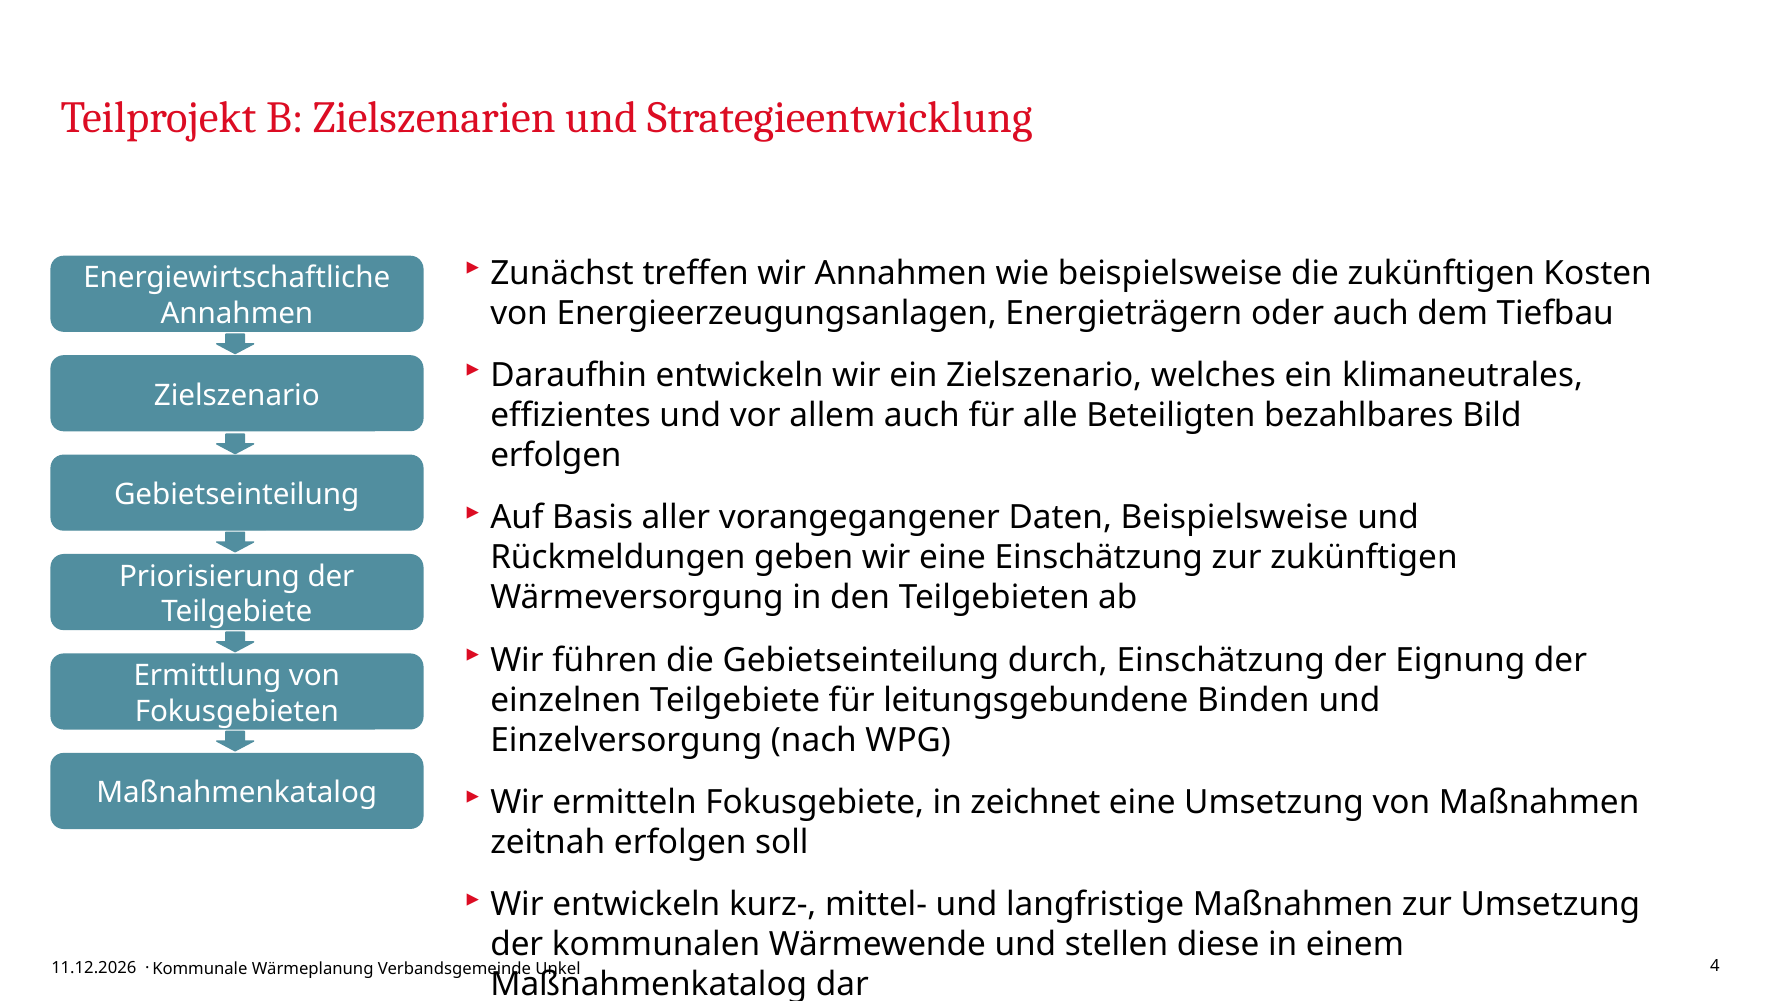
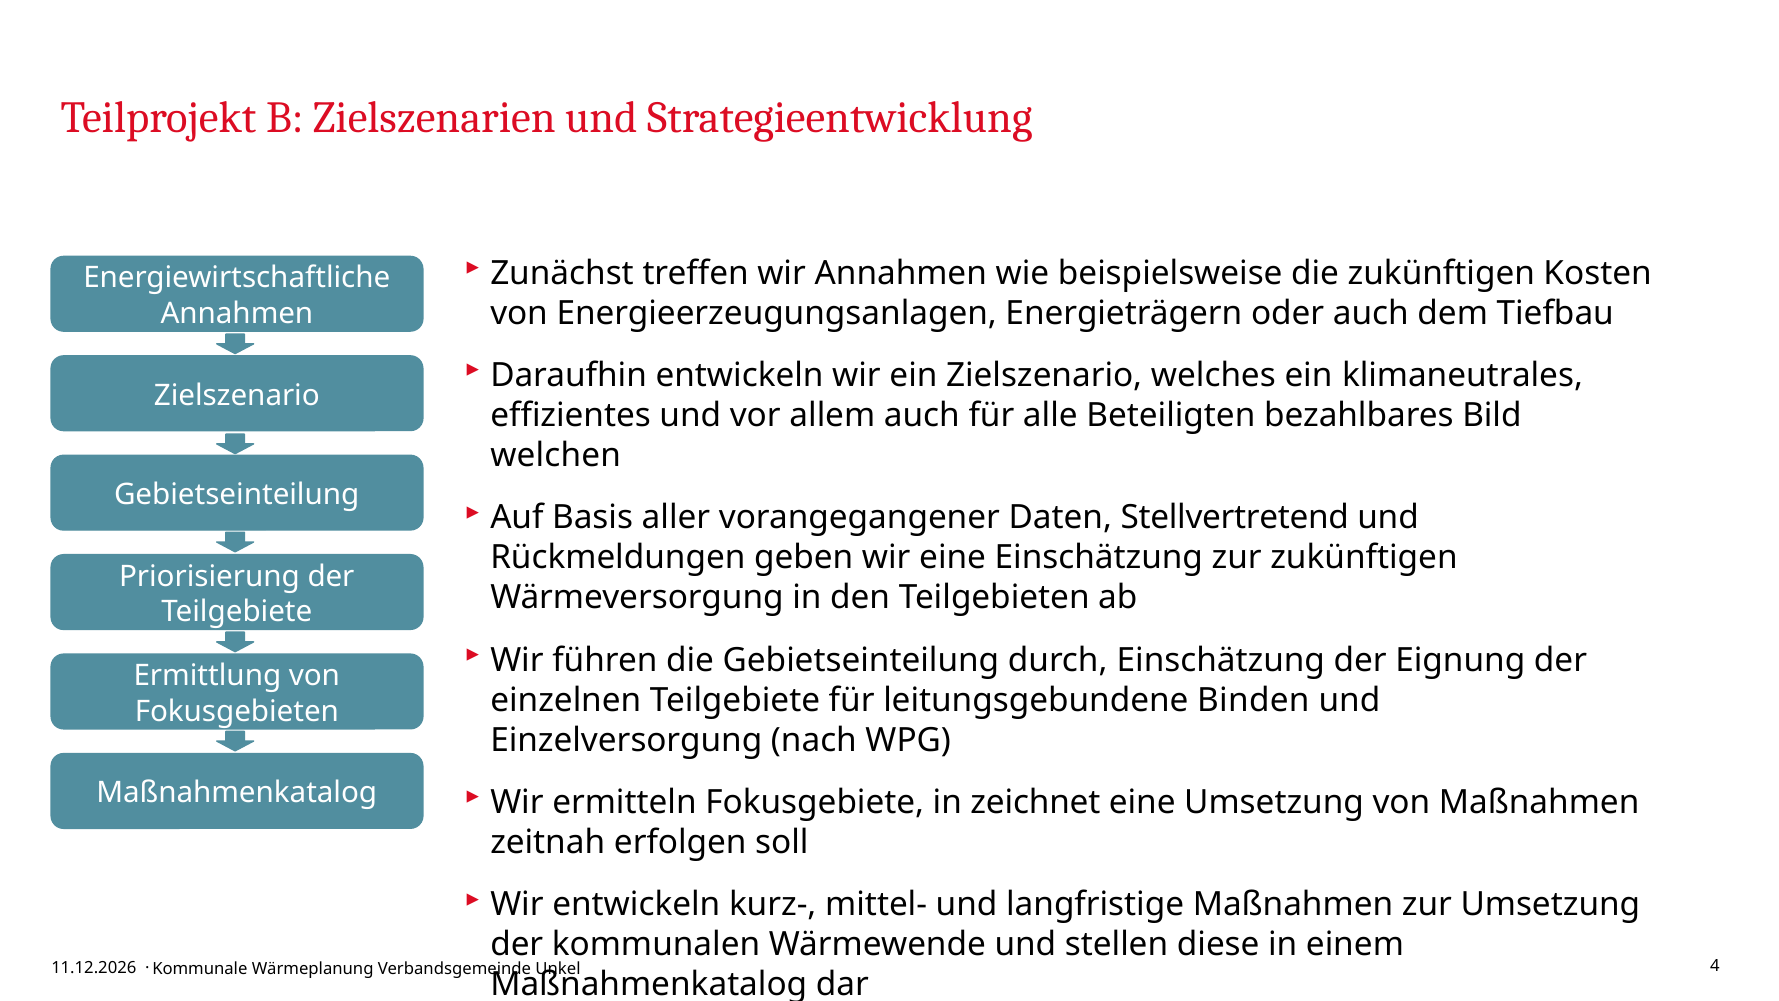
erfolgen: erfolgen -> welchen (556, 455)
Daten Beispielsweise: Beispielsweise -> Stellvertretend (1235, 517)
